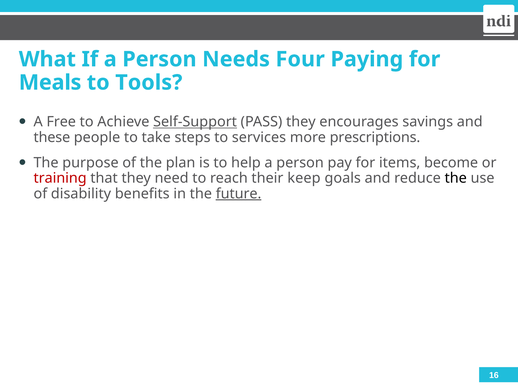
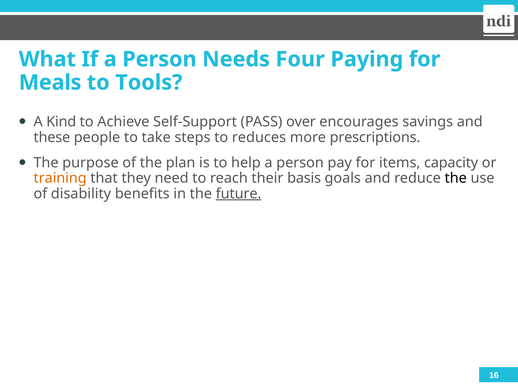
Free: Free -> Kind (61, 122)
Self-Support underline: present -> none (195, 122)
PASS they: they -> over (301, 122)
services: services -> reduces (259, 138)
become: become -> capacity (451, 163)
training colour: red -> orange (60, 178)
keep: keep -> basis (304, 178)
